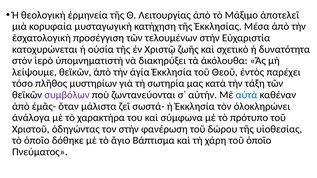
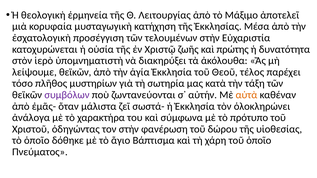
σχετικὸ: σχετικὸ -> πρώτης (233, 49)
ἐντὸς: ἐντὸς -> τέλος (252, 72)
αὐτὰ colour: blue -> orange (246, 95)
